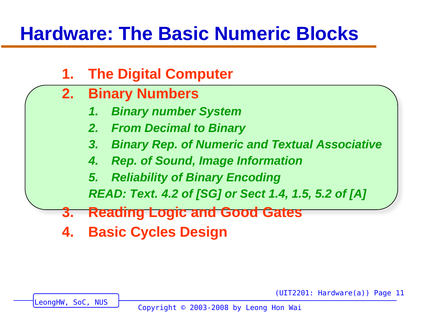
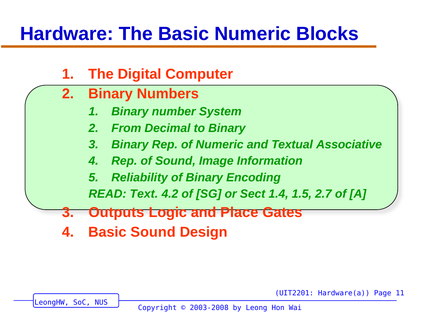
5.2: 5.2 -> 2.7 (323, 194)
Reading: Reading -> Outputs (116, 213)
Good: Good -> Place (239, 213)
Basic Cycles: Cycles -> Sound (153, 232)
